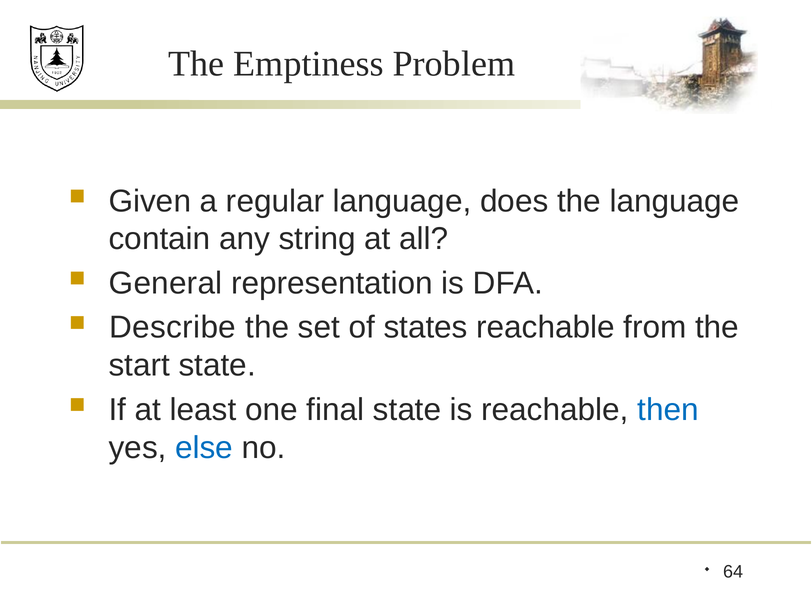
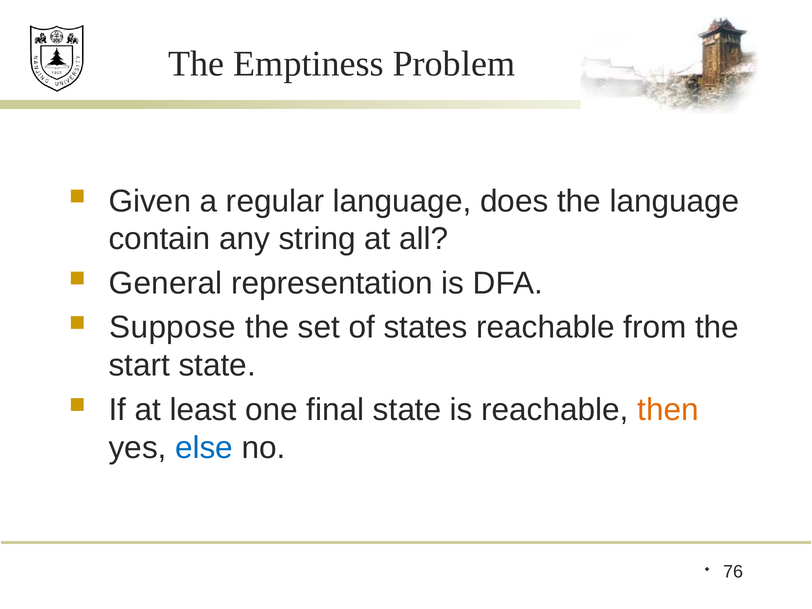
Describe: Describe -> Suppose (173, 328)
then colour: blue -> orange (668, 410)
64: 64 -> 76 (733, 572)
